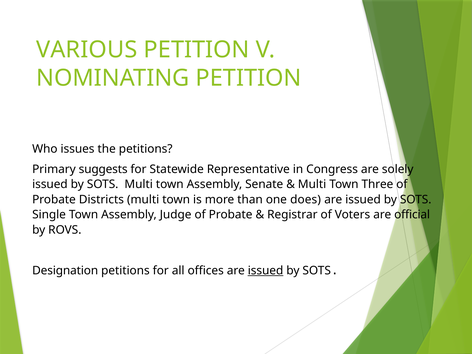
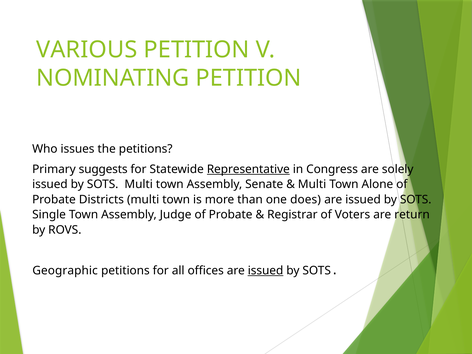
Representative underline: none -> present (248, 169)
Three: Three -> Alone (377, 184)
official: official -> return (412, 215)
Designation: Designation -> Geographic (65, 271)
